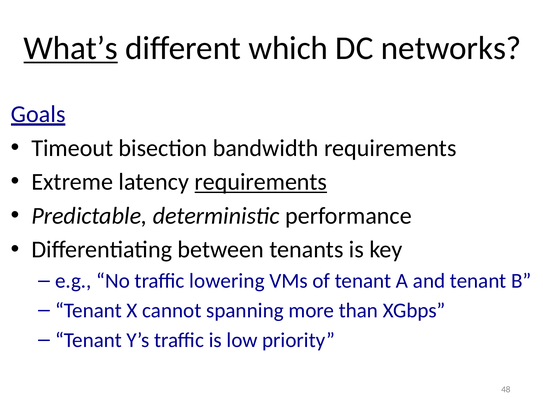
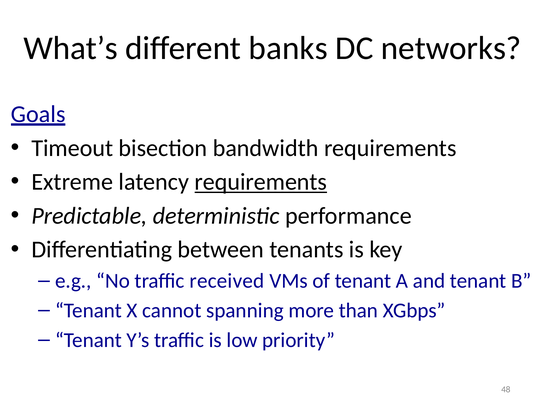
What’s underline: present -> none (71, 48)
which: which -> banks (288, 48)
lowering: lowering -> received (227, 280)
